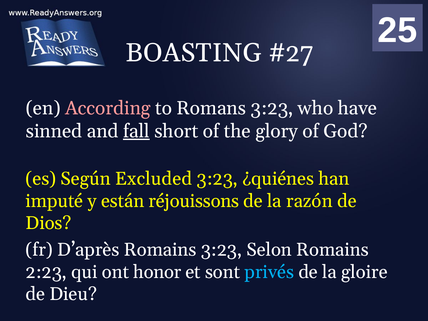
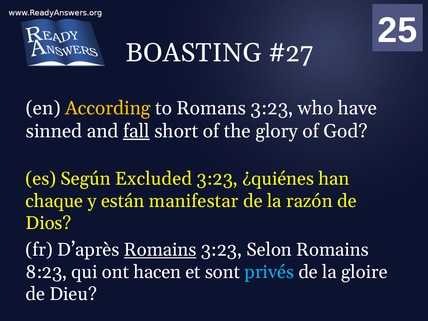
According colour: pink -> yellow (108, 108)
imputé: imputé -> chaque (54, 201)
réjouissons: réjouissons -> manifestar (194, 201)
Romains underline: none -> present (160, 250)
2:23: 2:23 -> 8:23 (46, 272)
honor: honor -> hacen (157, 272)
